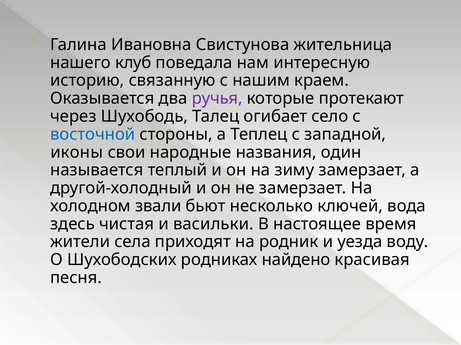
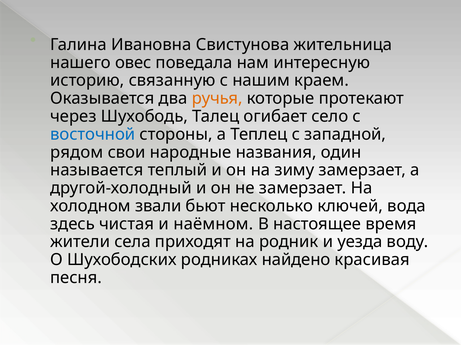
клуб: клуб -> овес (133, 63)
ручья colour: purple -> orange (217, 99)
иконы: иконы -> рядом (77, 153)
васильки: васильки -> наёмном (213, 224)
